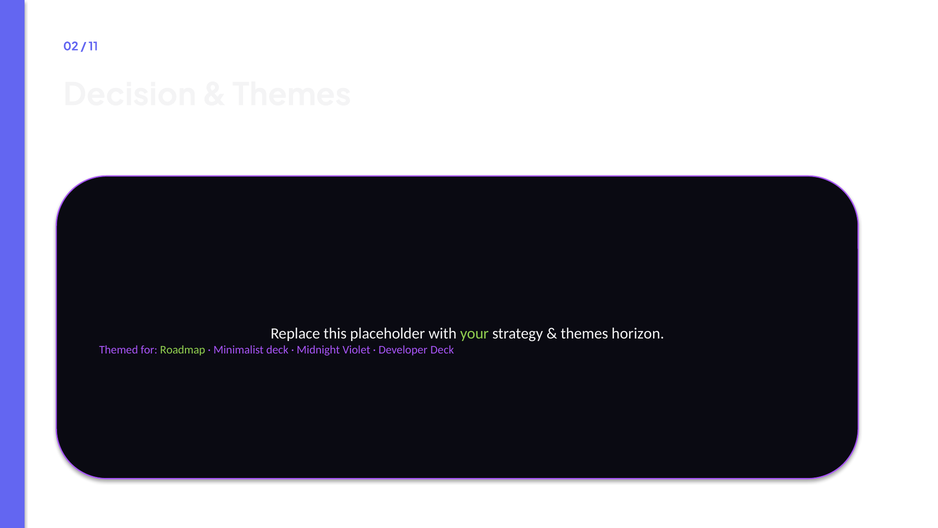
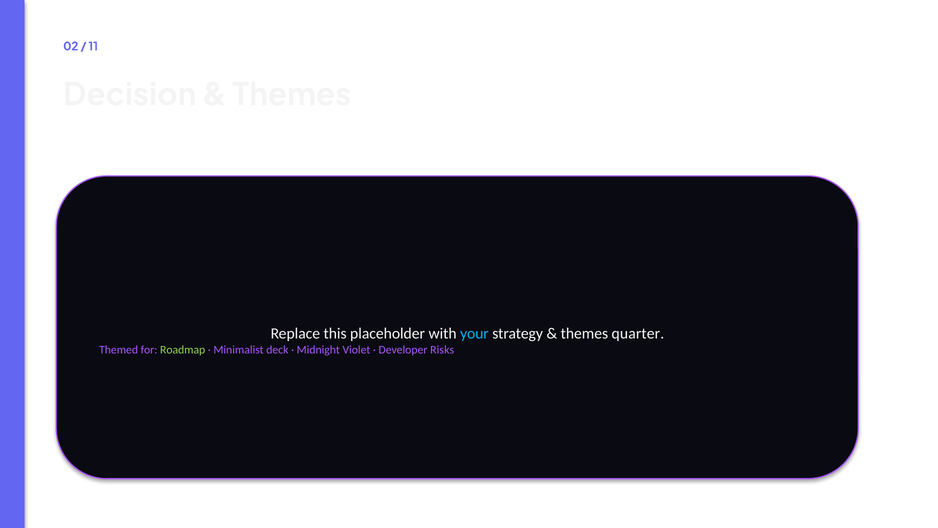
your colour: light green -> light blue (474, 333)
horizon: horizon -> quarter (638, 333)
Developer Deck: Deck -> Risks (442, 350)
